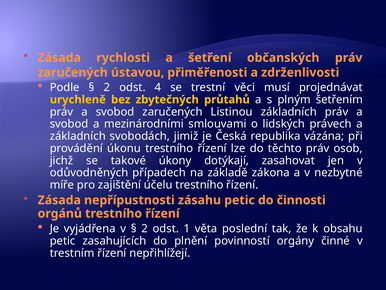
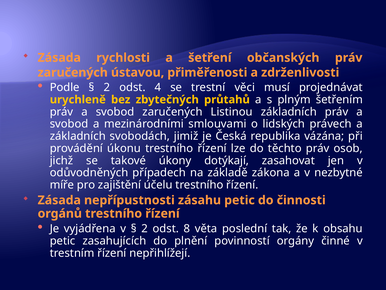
1: 1 -> 8 (187, 228)
